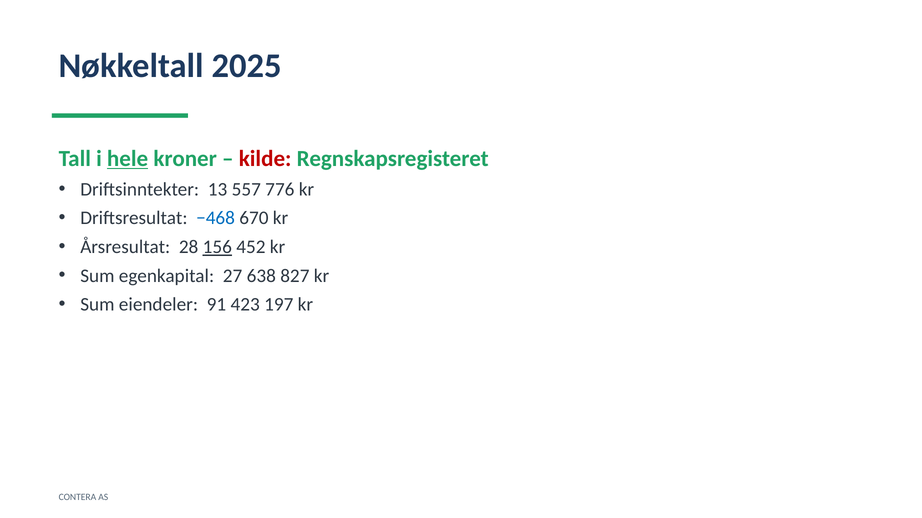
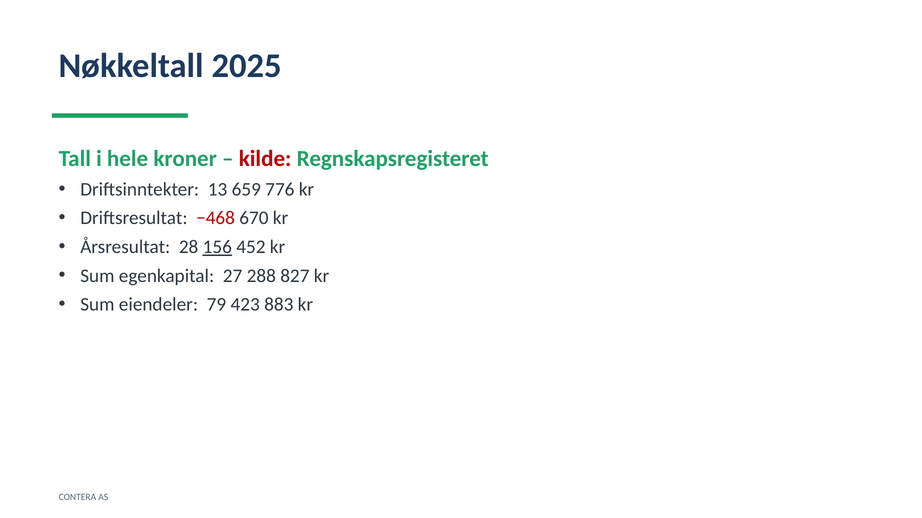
hele underline: present -> none (128, 159)
557: 557 -> 659 (246, 190)
−468 colour: blue -> red (216, 218)
638: 638 -> 288 (261, 276)
91: 91 -> 79 (216, 305)
197: 197 -> 883 (279, 305)
